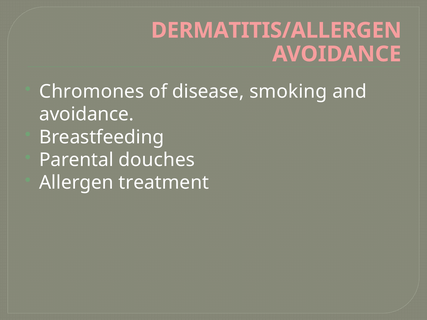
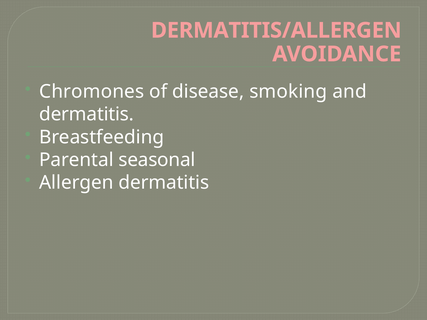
avoidance: avoidance -> dermatitis (87, 114)
douches: douches -> seasonal (157, 160)
Allergen treatment: treatment -> dermatitis (164, 183)
